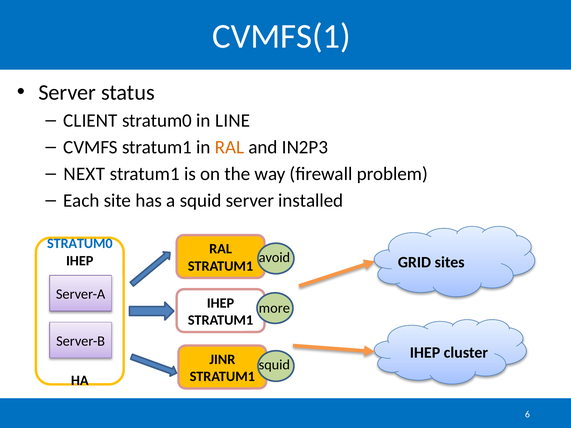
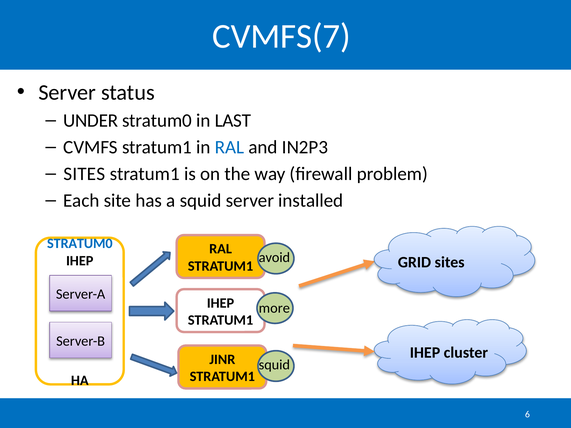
CVMFS(1: CVMFS(1 -> CVMFS(7 (282, 36)
CLIENT: CLIENT -> UNDER (91, 121)
LINE: LINE -> LAST (233, 121)
RAL colour: orange -> blue (230, 147)
NEXT: NEXT -> SITES (84, 174)
